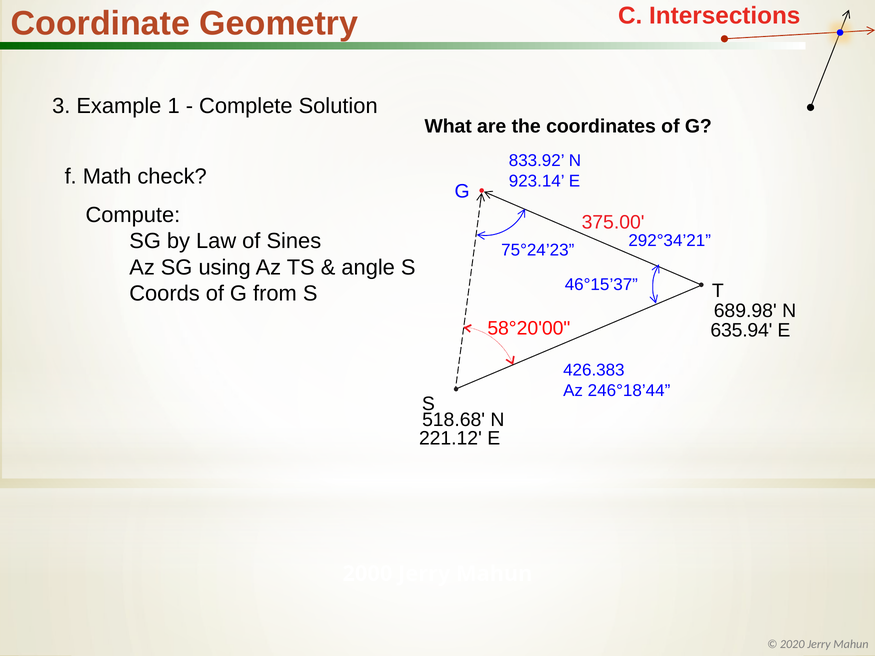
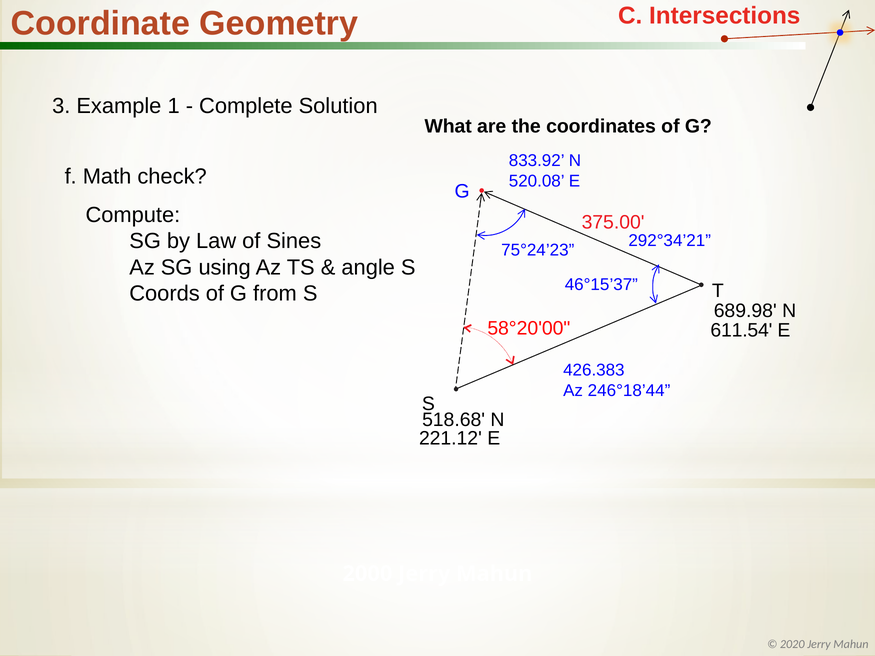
923.14: 923.14 -> 520.08 (537, 181)
635.94: 635.94 -> 611.54 (741, 330)
